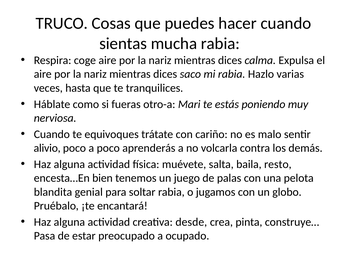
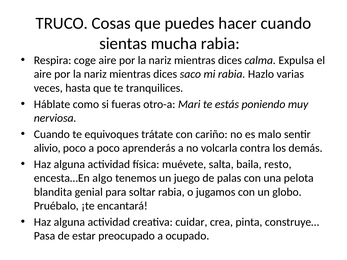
bien: bien -> algo (102, 178)
desde: desde -> cuidar (191, 222)
